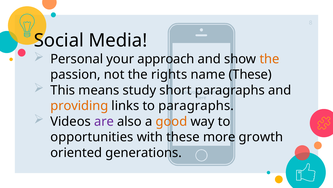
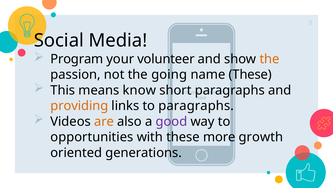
Personal: Personal -> Program (77, 59)
approach: approach -> volunteer (166, 59)
rights: rights -> going (169, 74)
study: study -> know (139, 90)
are colour: purple -> orange (104, 121)
good colour: orange -> purple (171, 121)
